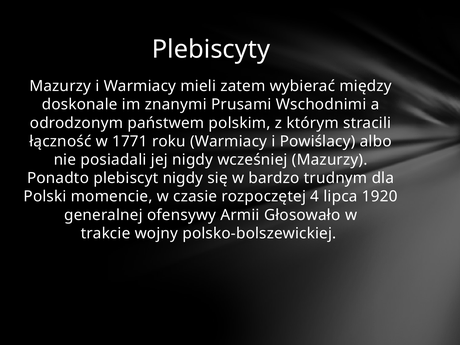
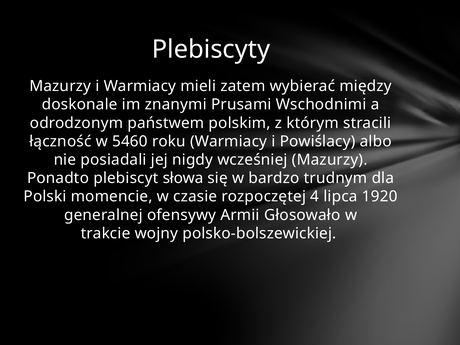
1771: 1771 -> 5460 (130, 141)
plebiscyt nigdy: nigdy -> słowa (183, 178)
